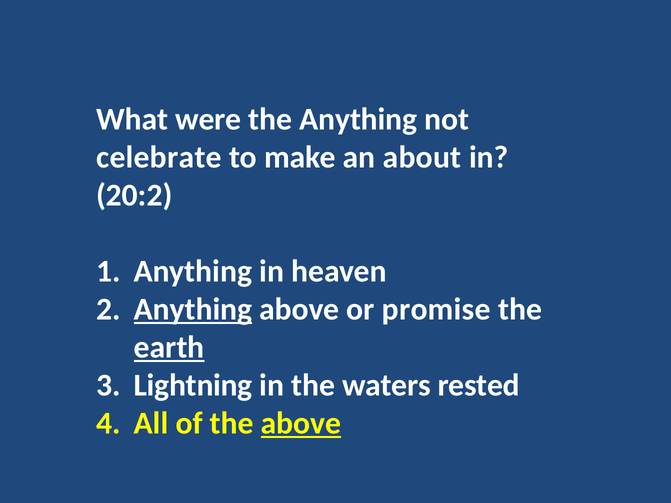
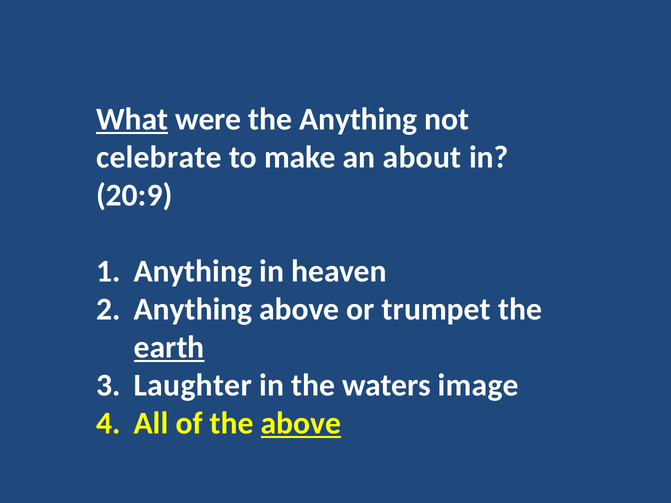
What underline: none -> present (132, 120)
20:2: 20:2 -> 20:9 (134, 196)
Anything underline: present -> none (193, 310)
promise: promise -> trumpet (436, 310)
Lightning: Lightning -> Laughter (193, 386)
rested: rested -> image (478, 386)
